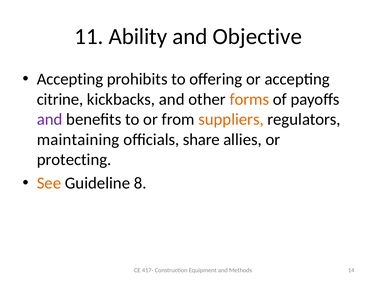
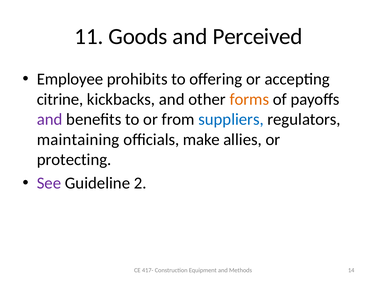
Ability: Ability -> Goods (138, 36)
Objective: Objective -> Perceived (258, 36)
Accepting: Accepting -> Employee (70, 79)
suppliers colour: orange -> blue (231, 119)
share: share -> make (201, 139)
See colour: orange -> purple (49, 183)
8: 8 -> 2 (140, 183)
